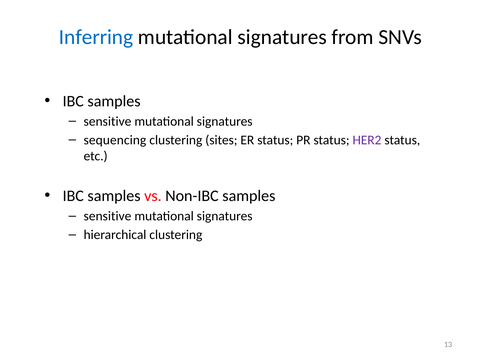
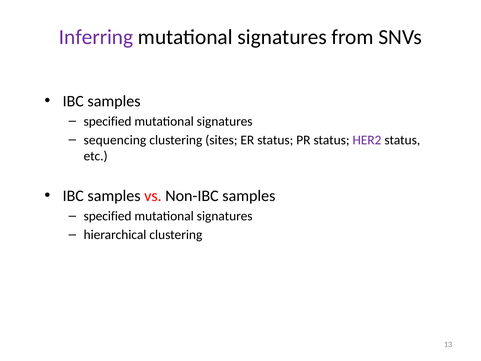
Inferring colour: blue -> purple (96, 37)
sensitive: sensitive -> specified (108, 121)
sensitive: sensitive -> specified (108, 216)
